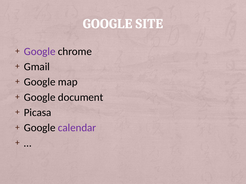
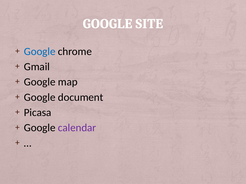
Google colour: purple -> blue (40, 52)
